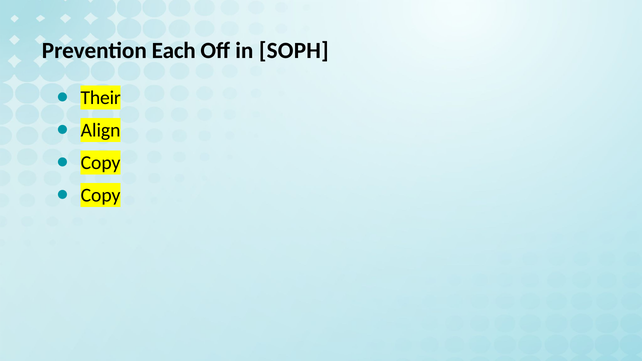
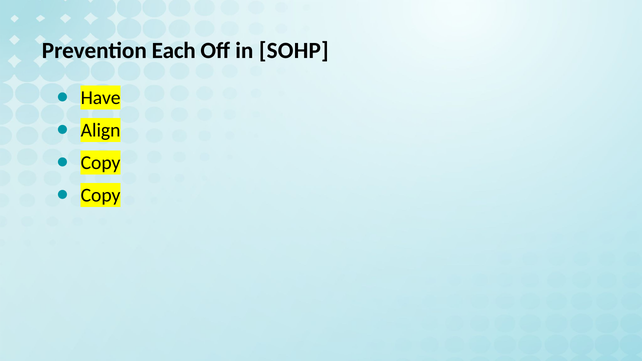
SOPH: SOPH -> SOHP (294, 50)
Their: Their -> Have (101, 98)
